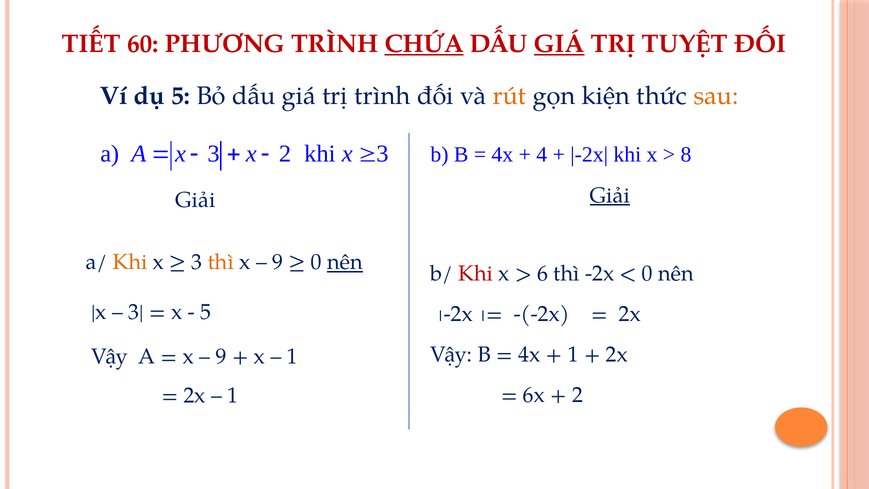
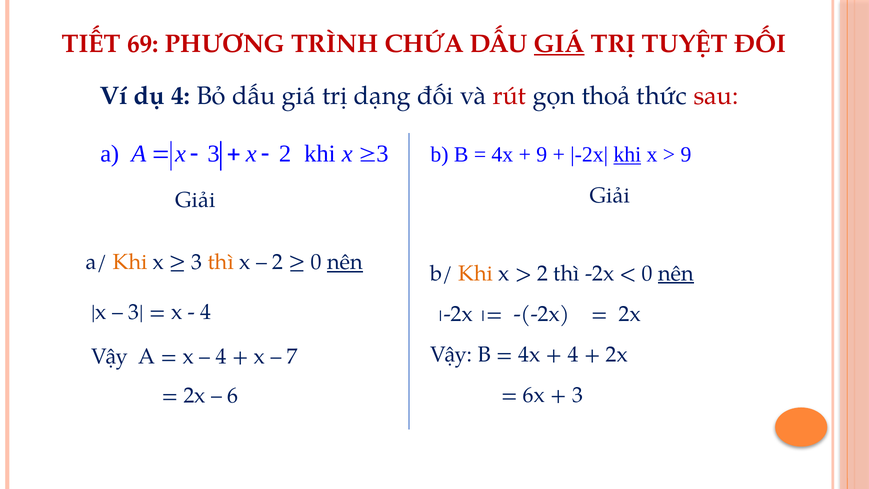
60: 60 -> 69 (143, 44)
CHỨA underline: present -> none (424, 44)
dụ 5: 5 -> 4 (181, 96)
trị trình: trình -> dạng (382, 96)
rút colour: orange -> red (509, 96)
kiện: kiện -> thoả (606, 96)
sau colour: orange -> red (716, 96)
4: 4 -> 9 (542, 155)
khi underline: none -> present (627, 155)
8: 8 -> 9 (686, 155)
Giải underline: present -> none (610, 195)
9: 9 -> 2 (278, 262)
Khi colour: red -> orange (476, 273)
6: 6 -> 2 (543, 273)
nên underline: none -> present (676, 273)
5: 5 -> 4 (206, 312)
1: 1 -> 4 (573, 354)
9: 9 -> 4 (221, 356)
1: 1 -> 7 (292, 356)
2: 2 -> 3 (578, 395)
1: 1 -> 6 (233, 395)
